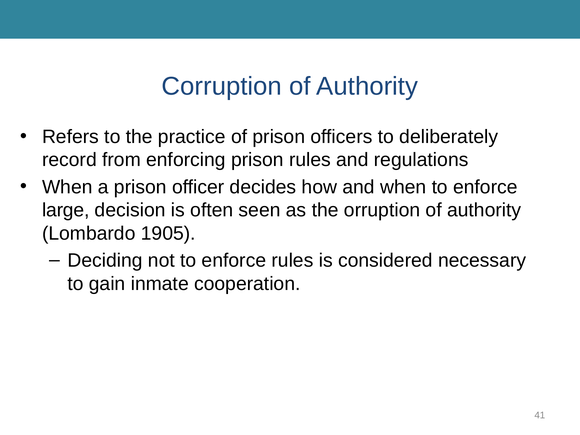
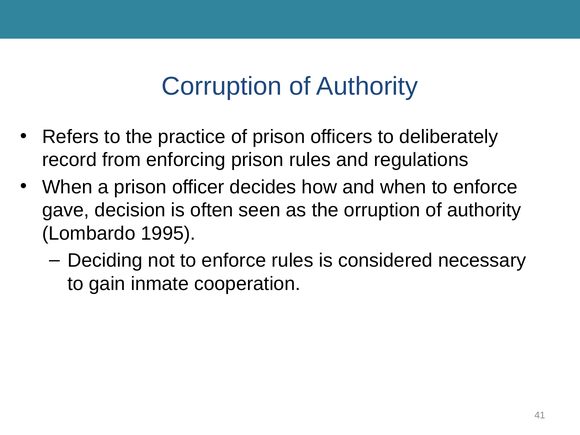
large: large -> gave (66, 210)
1905: 1905 -> 1995 (168, 233)
